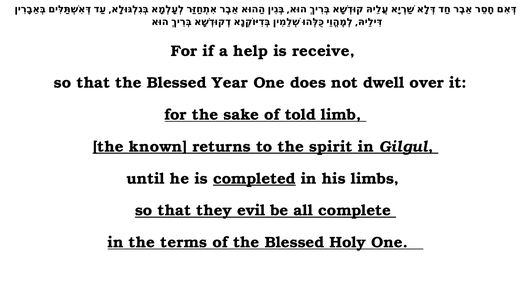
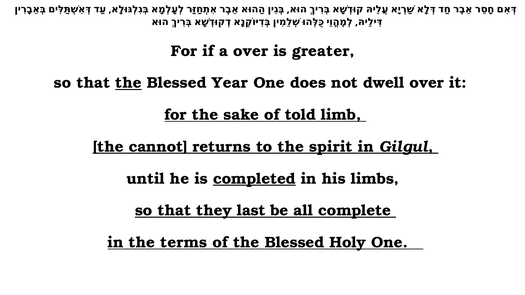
a help: help -> over (251, 51)
receive: receive -> greater (323, 51)
the underline: none -> present (128, 83)
known: known -> cannot (158, 147)
evil: evil -> last (251, 211)
